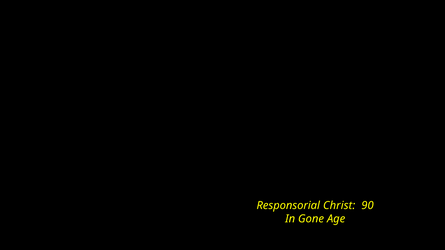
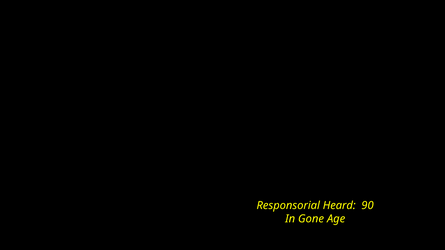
Christ: Christ -> Heard (339, 206)
